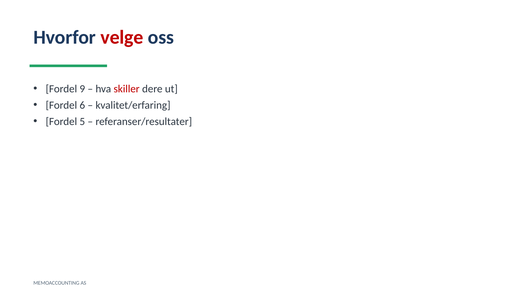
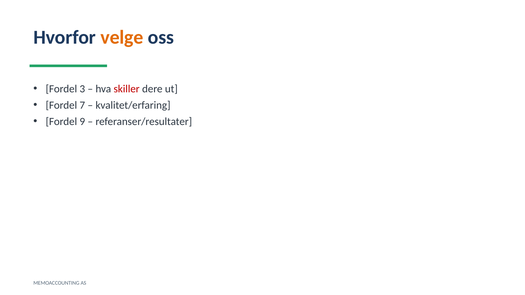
velge colour: red -> orange (122, 37)
9: 9 -> 3 (82, 89)
6: 6 -> 7 (82, 105)
5: 5 -> 9 (82, 122)
